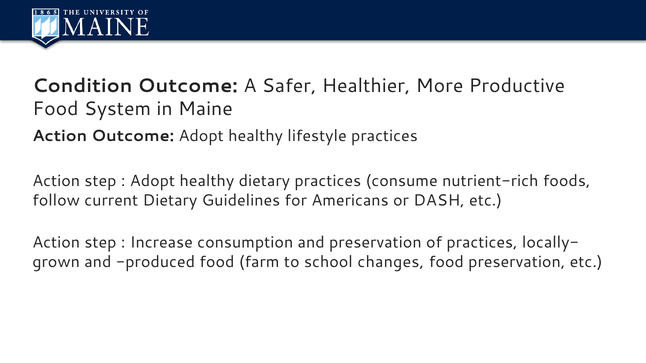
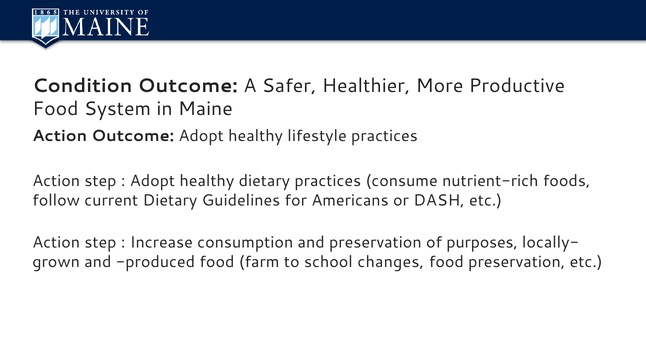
of practices: practices -> purposes (482, 243)
